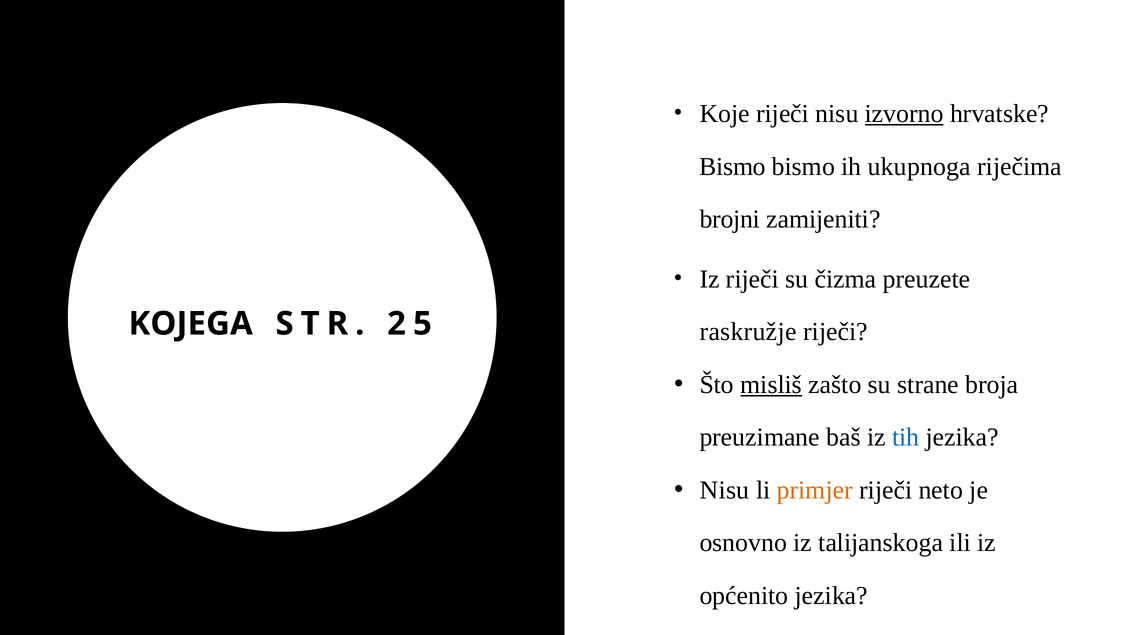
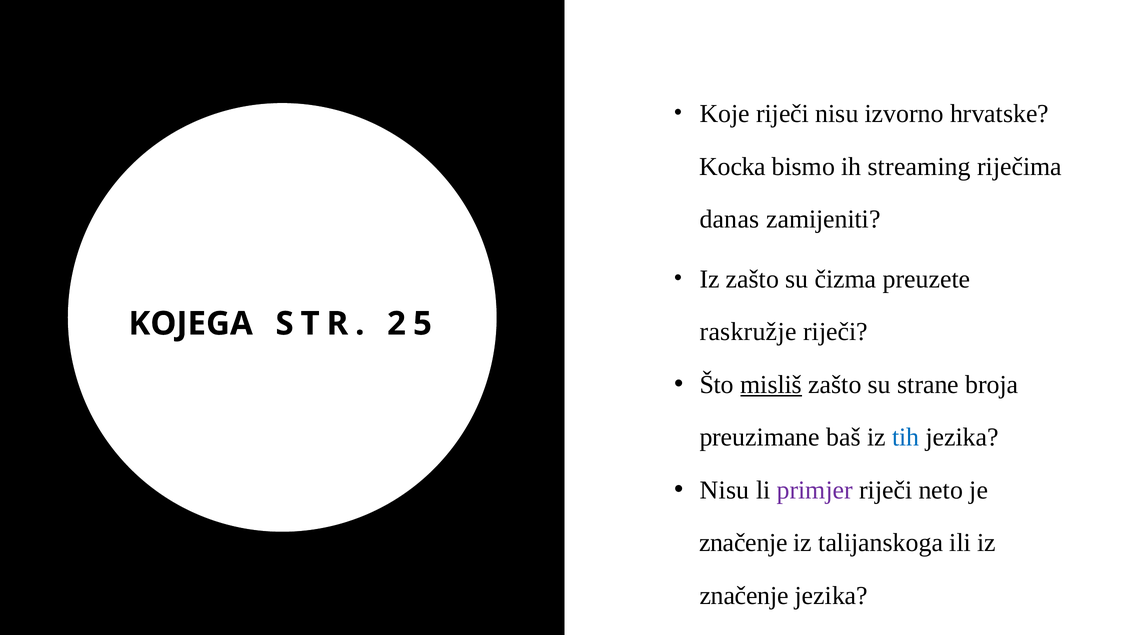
izvorno underline: present -> none (904, 114)
Bismo: Bismo -> Kocka (733, 167)
ukupnoga: ukupnoga -> streaming (919, 167)
brojni: brojni -> danas (730, 219)
Iz riječi: riječi -> zašto (752, 279)
primjer colour: orange -> purple (815, 490)
osnovno: osnovno -> značenje (743, 543)
općenito: općenito -> značenje (744, 596)
